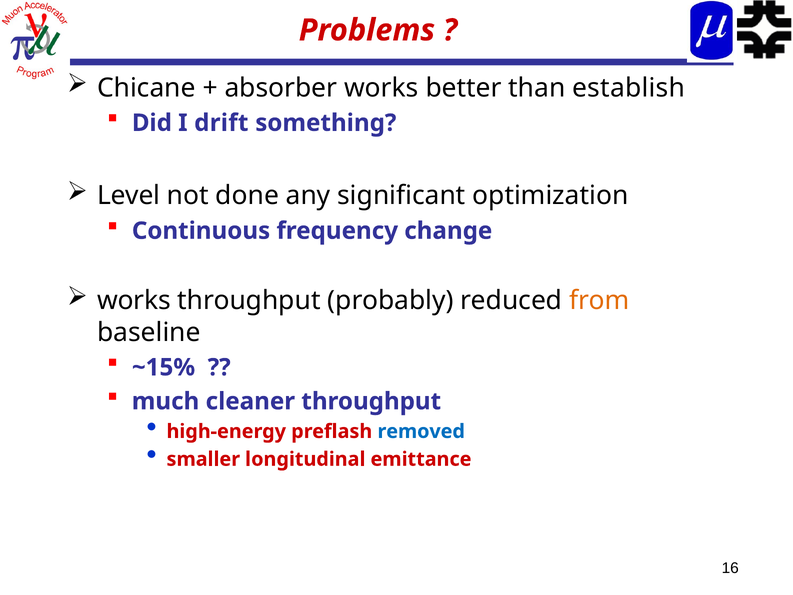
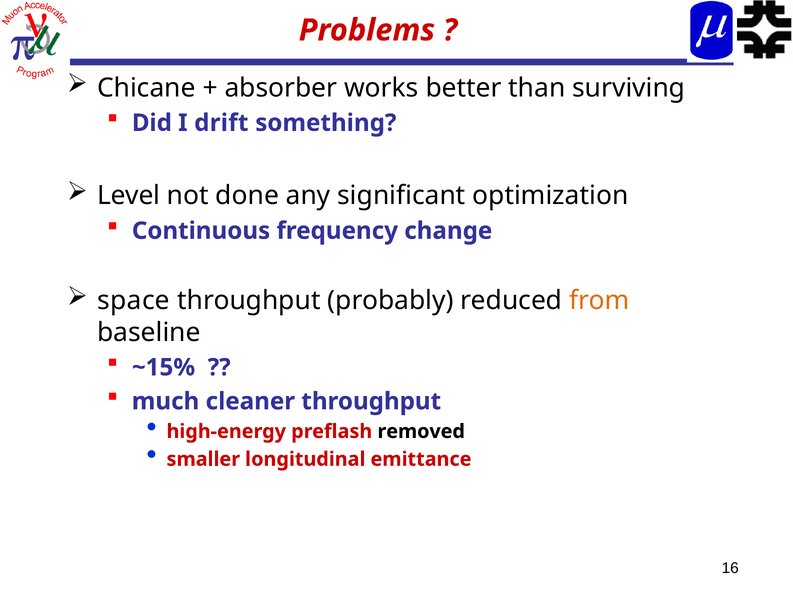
establish: establish -> surviving (629, 88)
works: works -> space (134, 300)
removed colour: blue -> black (421, 431)
